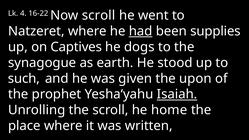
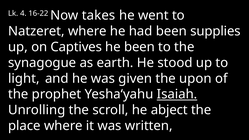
Now scroll: scroll -> takes (99, 15)
had underline: present -> none (141, 31)
he dogs: dogs -> been (139, 47)
such: such -> light (24, 79)
home: home -> abject (169, 110)
